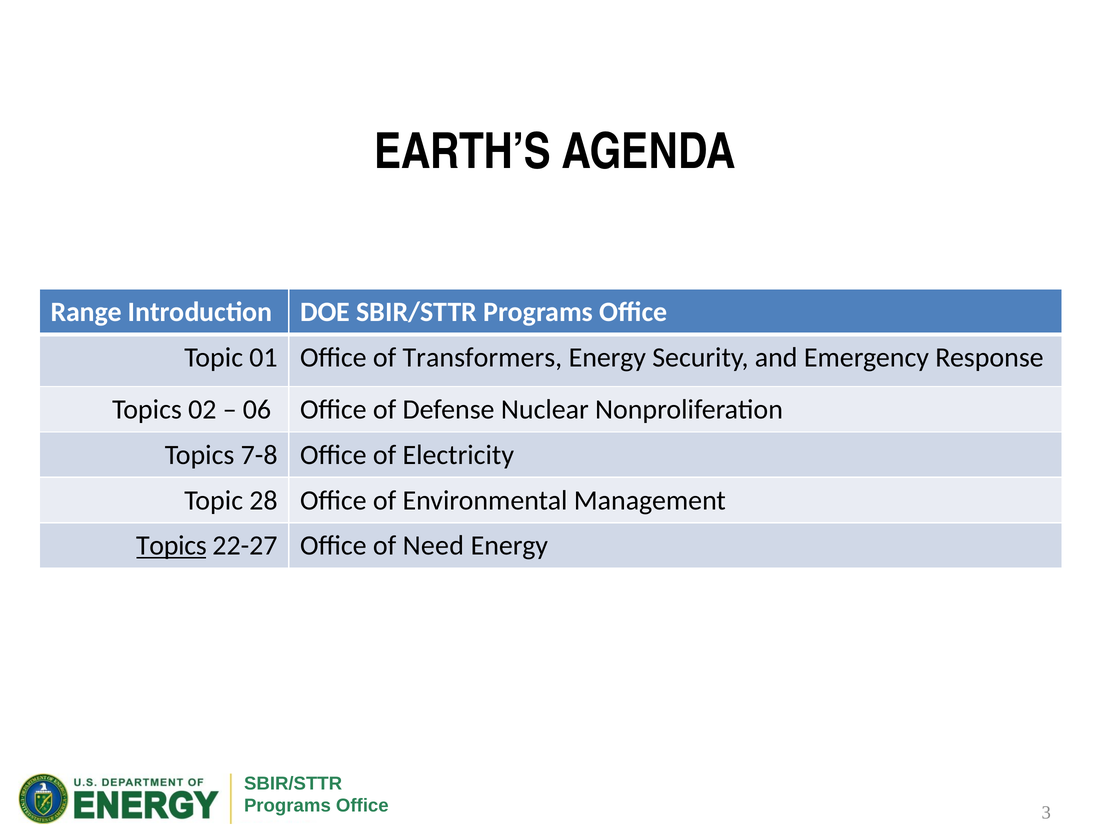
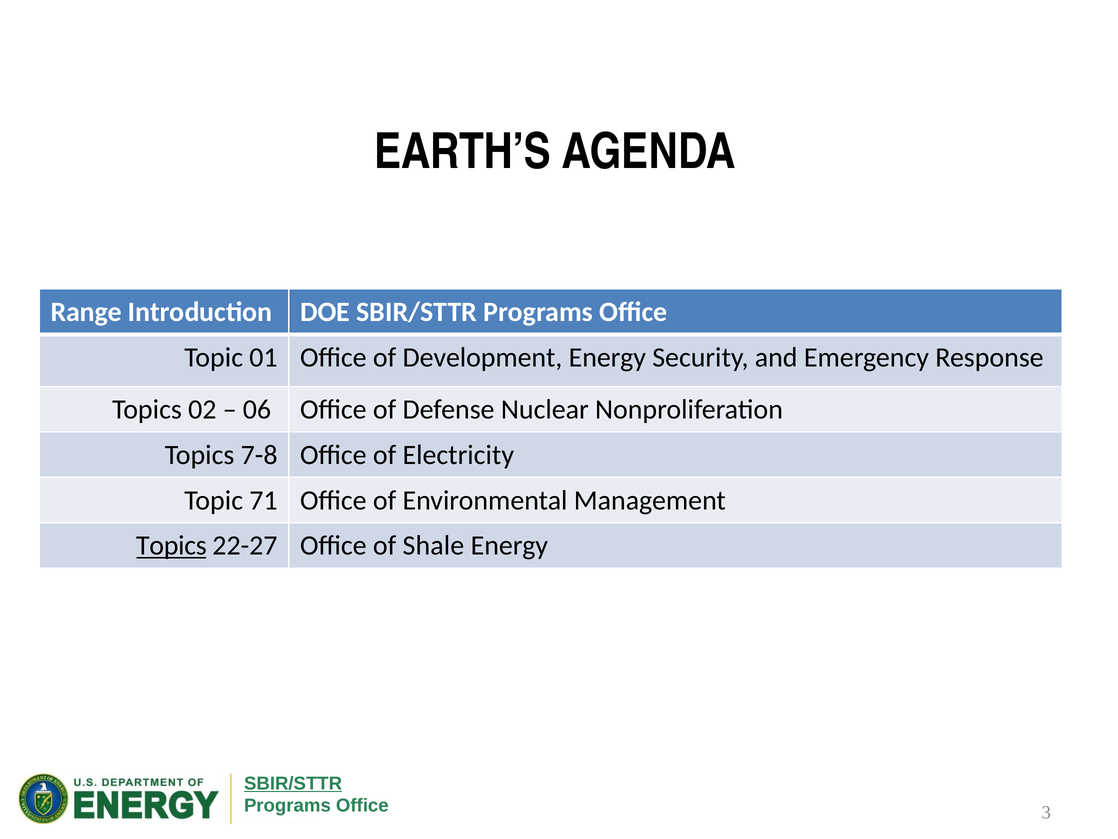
Transformers: Transformers -> Development (482, 357)
28: 28 -> 71 (263, 500)
Need: Need -> Shale (433, 545)
SBIR/STTR underline: none -> present (293, 783)
